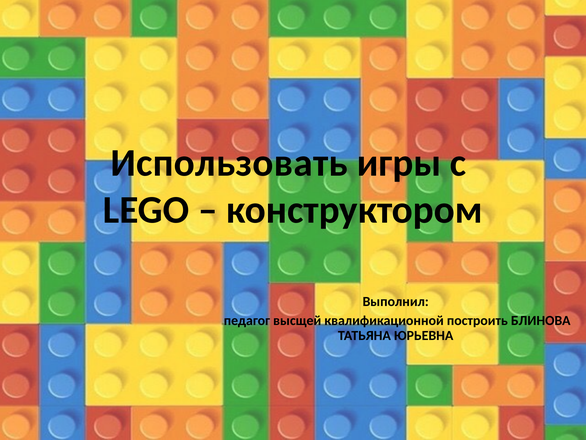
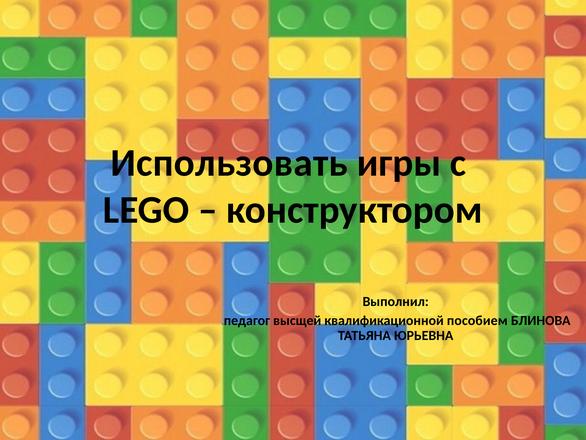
построить: построить -> пособием (477, 320)
